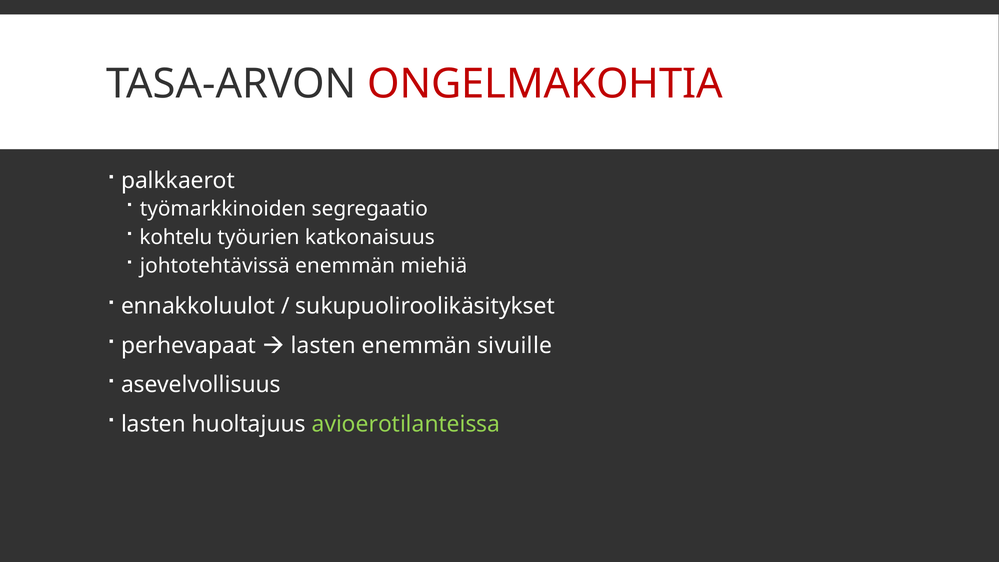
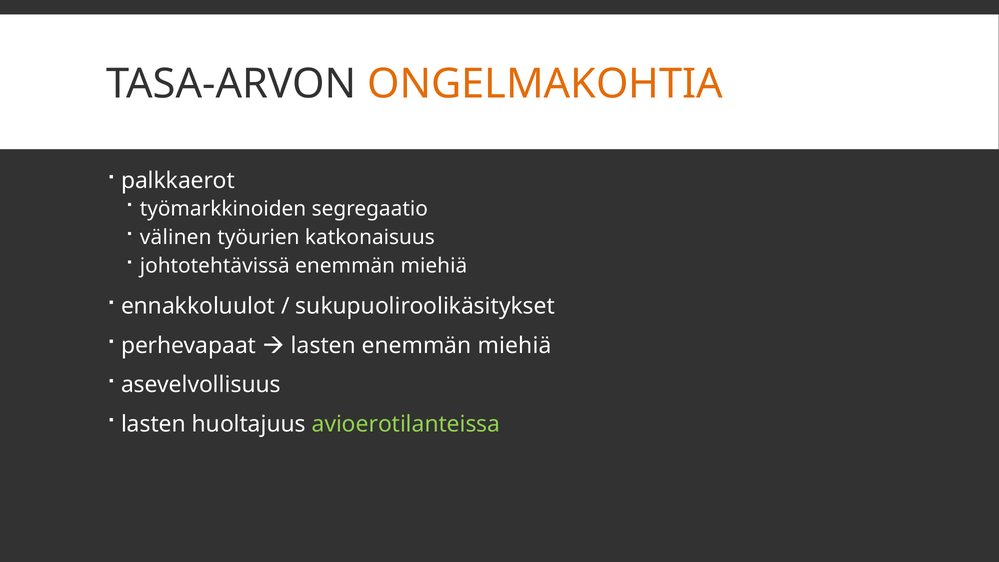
ONGELMAKOHTIA colour: red -> orange (545, 84)
kohtelu: kohtelu -> välinen (176, 237)
sivuille: sivuille -> miehiä (515, 346)
